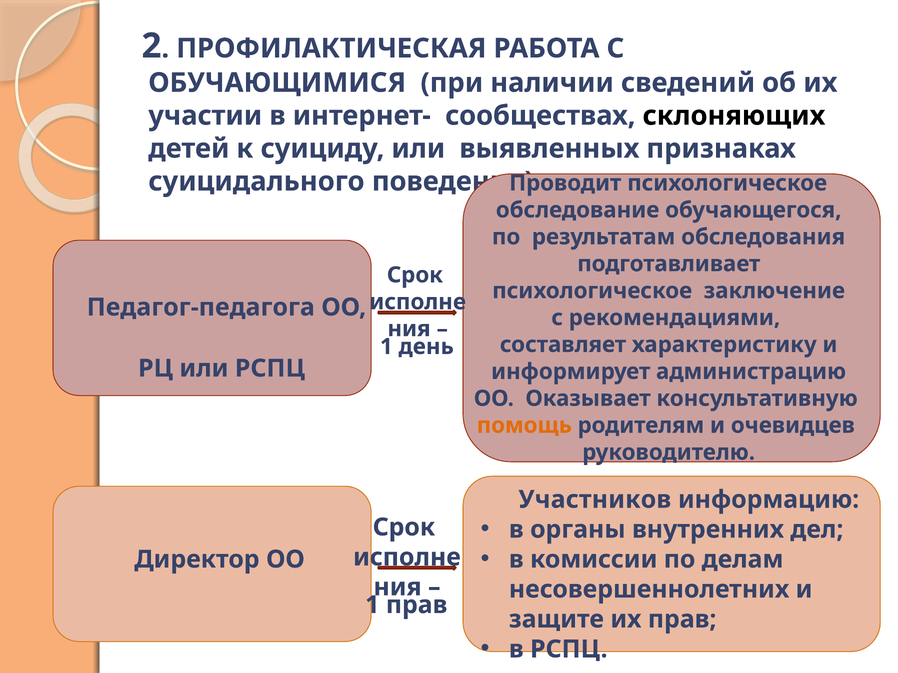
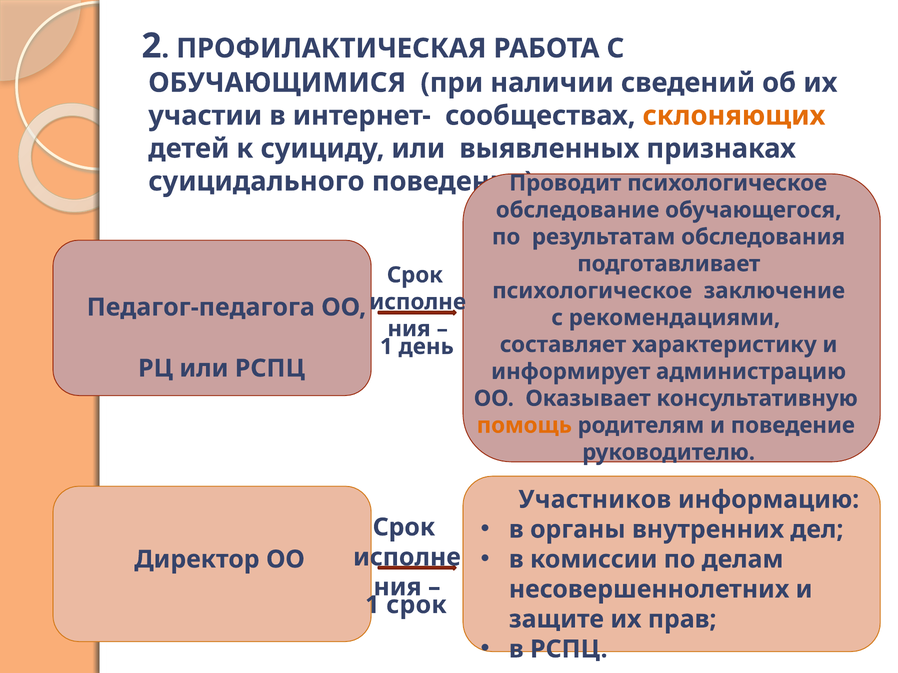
склоняющих colour: black -> orange (734, 116)
очевидцев: очевидцев -> поведение (793, 426)
1 прав: прав -> срок (416, 605)
